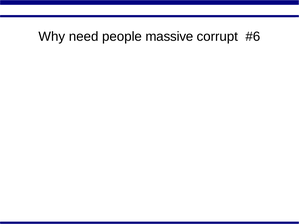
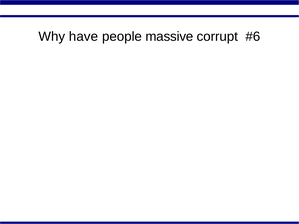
need: need -> have (84, 37)
